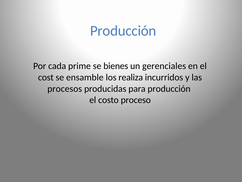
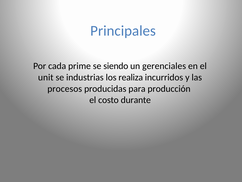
Producción: Producción -> Principales (123, 31)
bienes: bienes -> siendo (116, 66)
cost: cost -> unit (46, 77)
ensamble: ensamble -> industrias (85, 77)
proceso: proceso -> durante (136, 100)
